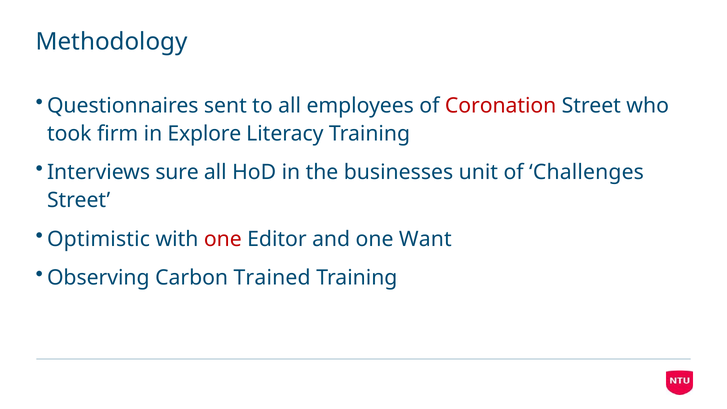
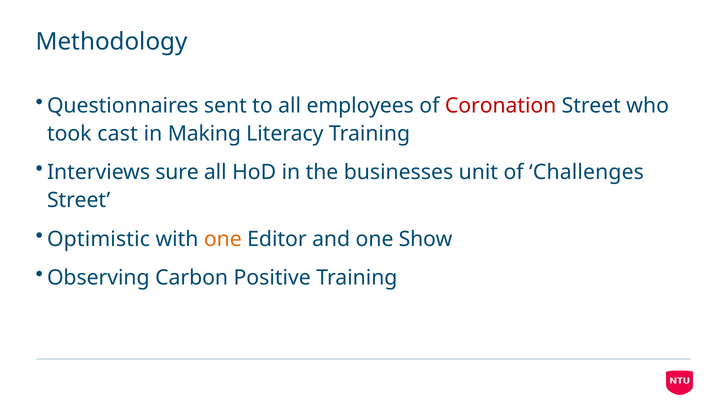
firm: firm -> cast (118, 134)
Explore: Explore -> Making (204, 134)
one colour: red -> orange (223, 239)
Want: Want -> Show (426, 239)
Trained: Trained -> Positive (272, 278)
